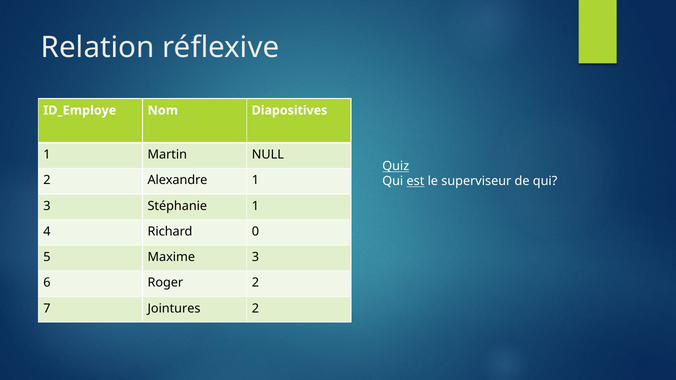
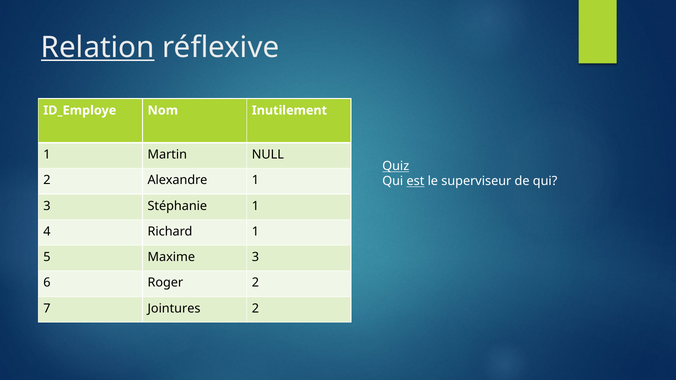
Relation underline: none -> present (98, 47)
Diapositives: Diapositives -> Inutilement (289, 110)
Richard 0: 0 -> 1 (255, 232)
